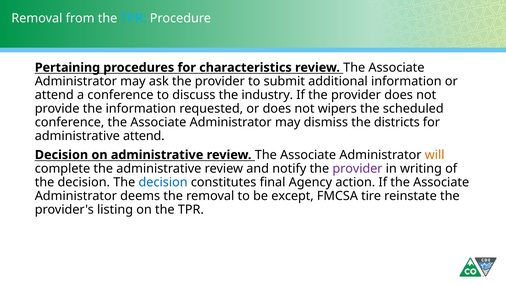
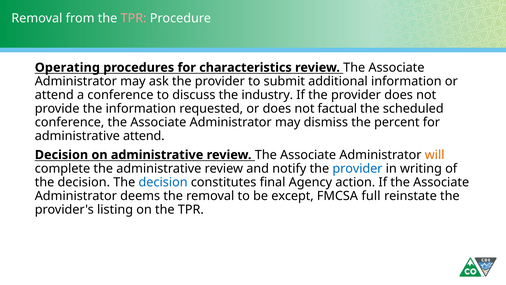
TPR colour: light blue -> pink (134, 18)
Pertaining: Pertaining -> Operating (67, 67)
wipers: wipers -> factual (337, 108)
districts: districts -> percent (397, 122)
provider colour: purple -> blue (357, 168)
tire: tire -> full (371, 196)
